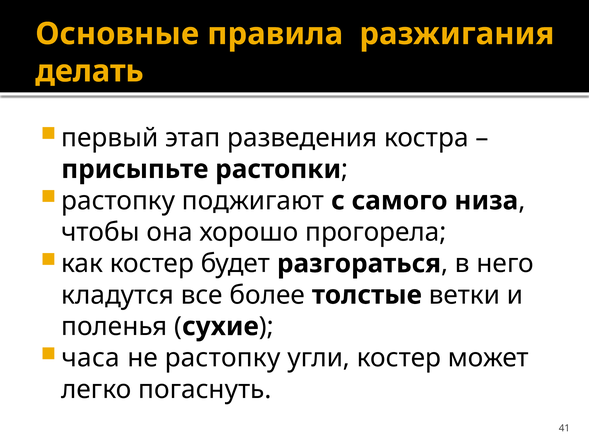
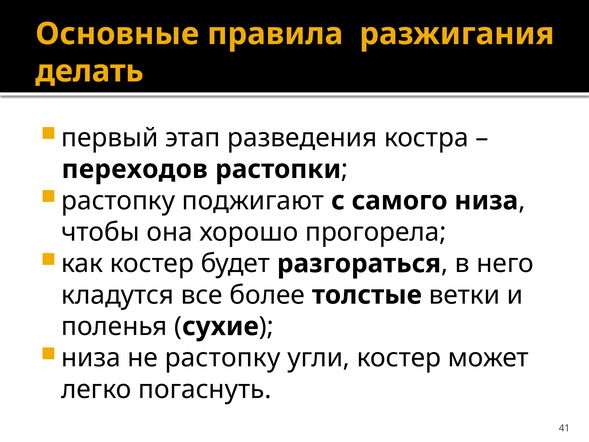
присыпьте: присыпьте -> переходов (135, 169)
часа: часа -> низа (91, 358)
